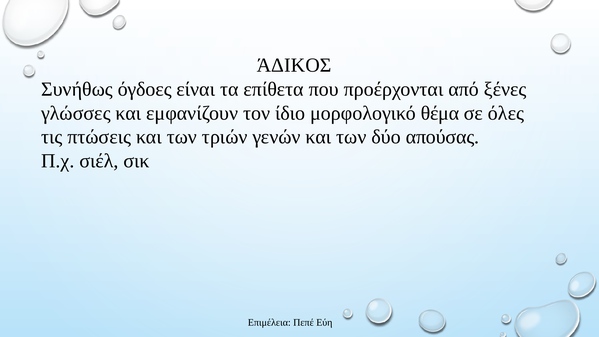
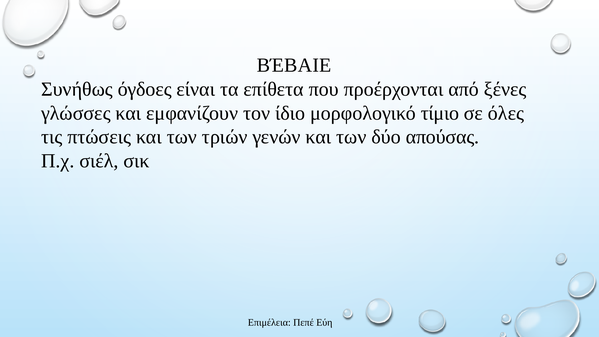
ΆΔΙΚΟΣ: ΆΔΙΚΟΣ -> ΒΈΒΑΙΕ (294, 65)
θέμα: θέμα -> τίμιο (440, 113)
